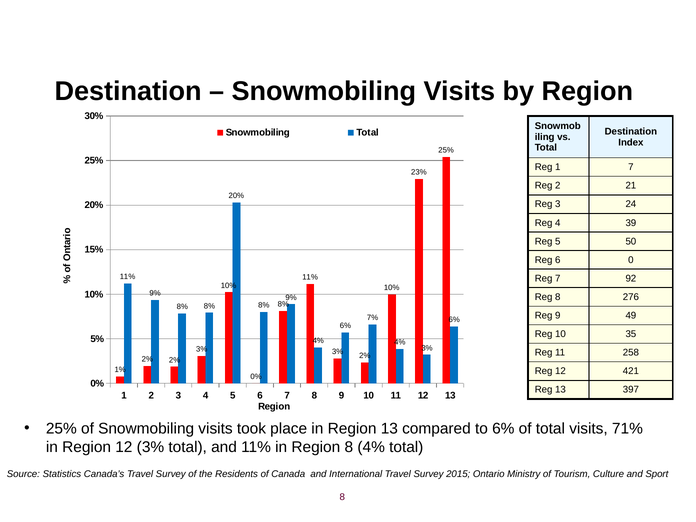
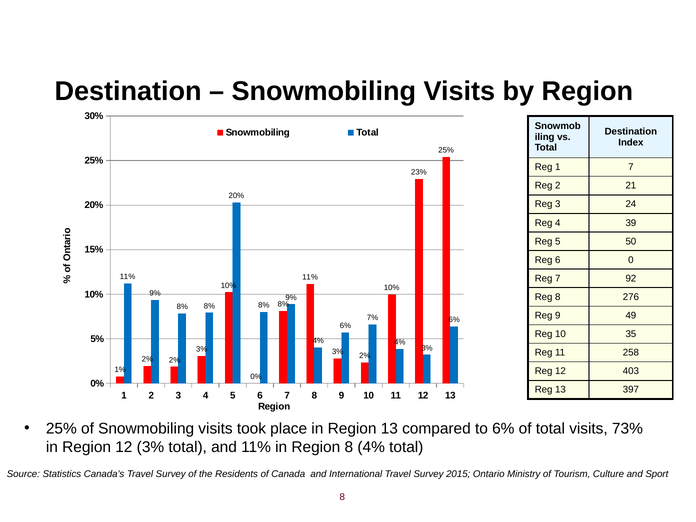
421: 421 -> 403 (631, 371)
71%: 71% -> 73% (627, 429)
